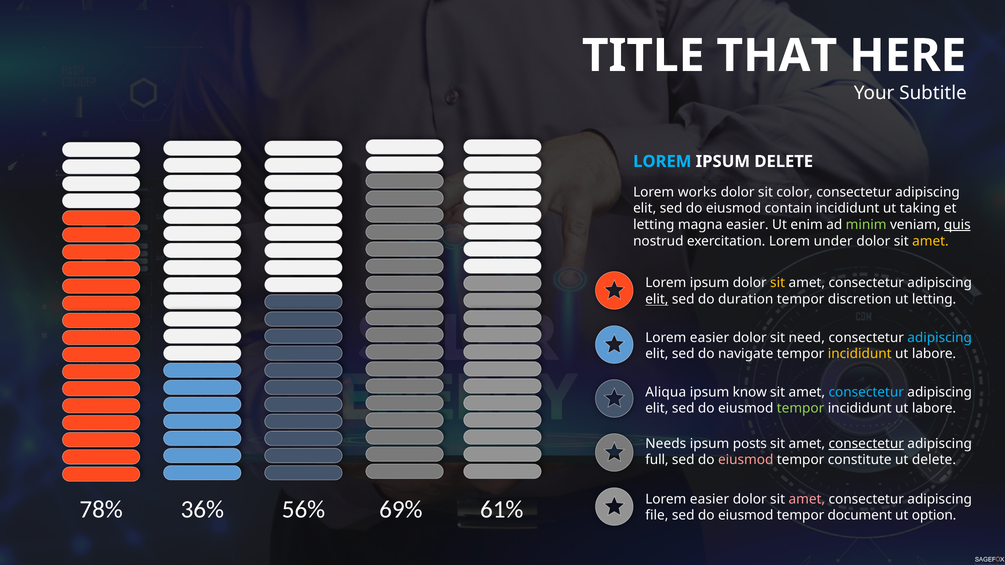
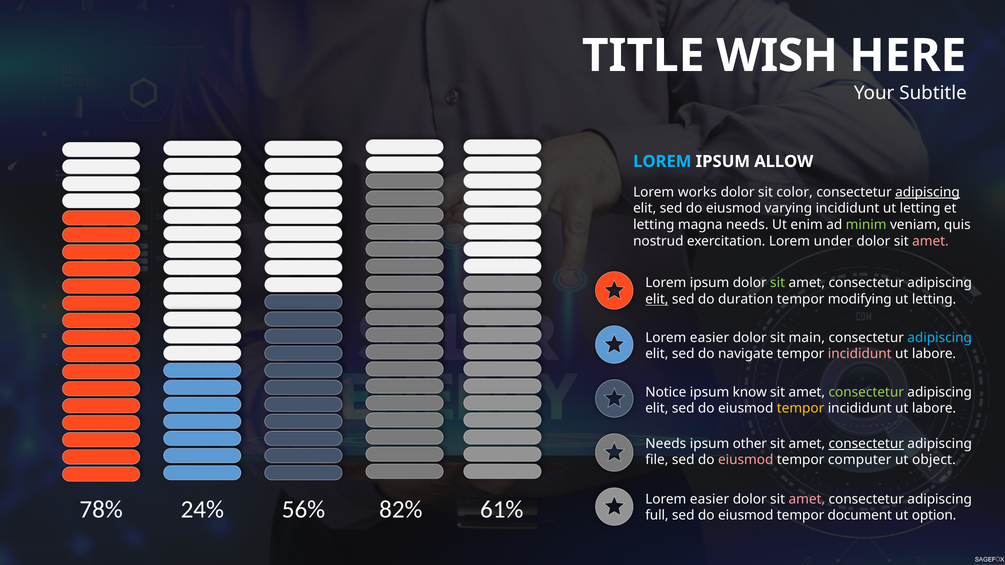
THAT: THAT -> WISH (777, 56)
IPSUM DELETE: DELETE -> ALLOW (784, 162)
adipiscing underline: none -> present (928, 192)
contain: contain -> varying (788, 208)
incididunt ut taking: taking -> letting (920, 208)
magna easier: easier -> needs (747, 225)
quis underline: present -> none (957, 225)
amet colour: yellow -> pink (930, 241)
sit colour: yellow -> light green (778, 283)
discretion: discretion -> modifying (860, 299)
need: need -> main (807, 338)
incididunt colour: yellow -> pink (860, 354)
Aliqua: Aliqua -> Notice (666, 392)
consectetur colour: light blue -> light green (866, 392)
tempor colour: light green -> yellow (801, 409)
posts: posts -> other (750, 444)
full: full -> file (657, 460)
constitute: constitute -> computer (860, 460)
ut delete: delete -> object (934, 460)
36%: 36% -> 24% (202, 510)
69%: 69% -> 82% (401, 510)
file: file -> full (657, 516)
